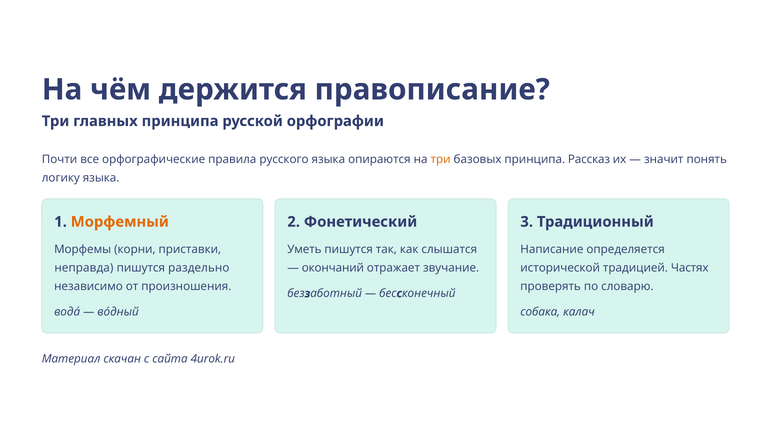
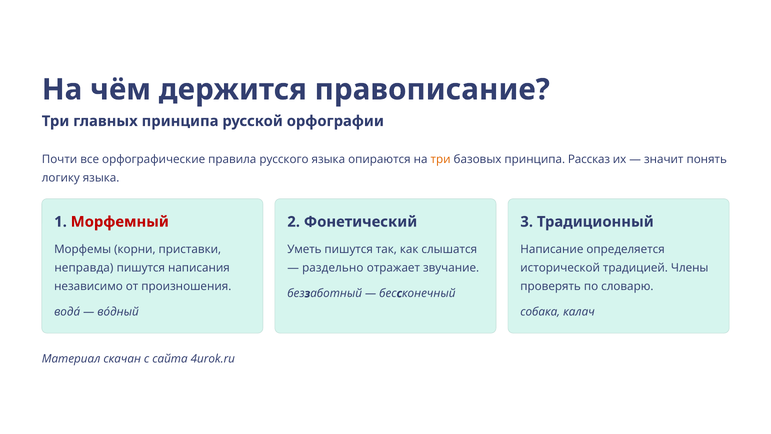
Морфемный colour: orange -> red (120, 222)
раздельно: раздельно -> написания (199, 268)
окончаний: окончаний -> раздельно (333, 268)
Частях: Частях -> Члены (690, 268)
